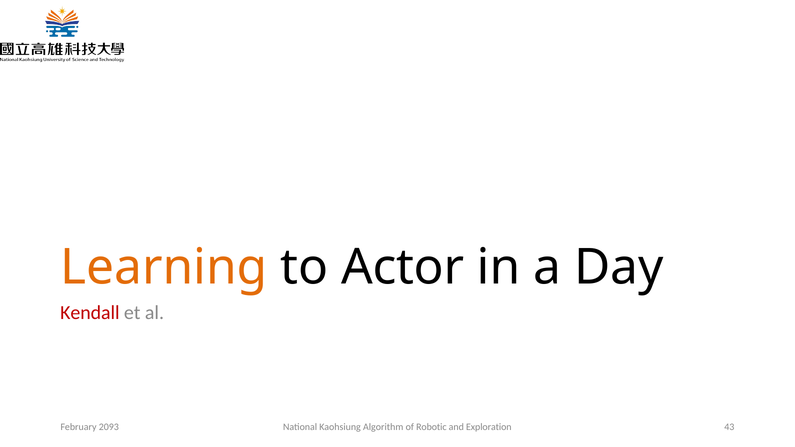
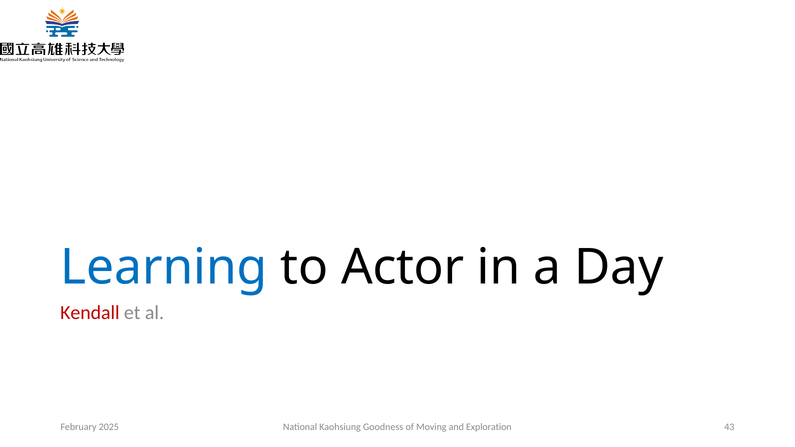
Learning colour: orange -> blue (164, 267)
Algorithm: Algorithm -> Goodness (383, 427)
Robotic: Robotic -> Moving (431, 427)
2093: 2093 -> 2025 (109, 427)
